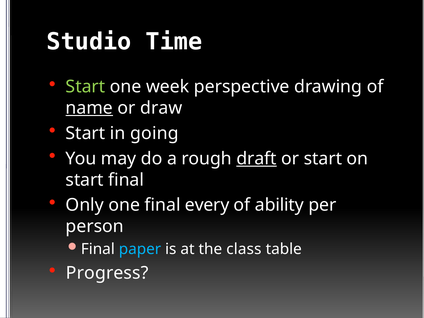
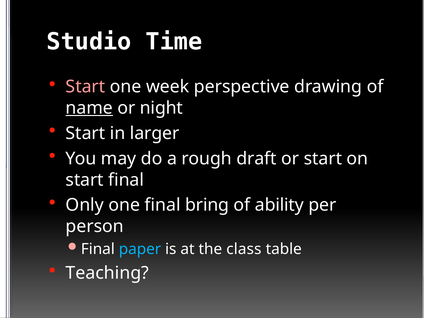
Start colour: light green -> pink (85, 87)
draw: draw -> night (161, 108)
going: going -> larger (155, 133)
draft underline: present -> none (257, 159)
every: every -> bring (207, 205)
Progress: Progress -> Teaching (107, 273)
